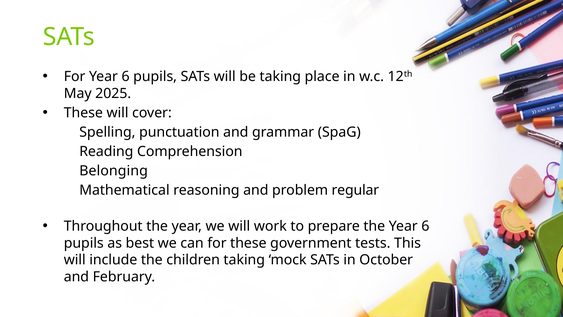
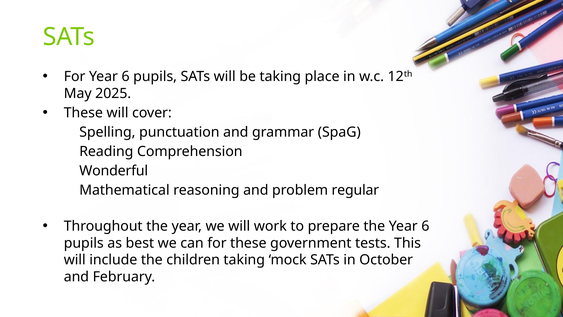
Belonging: Belonging -> Wonderful (114, 171)
